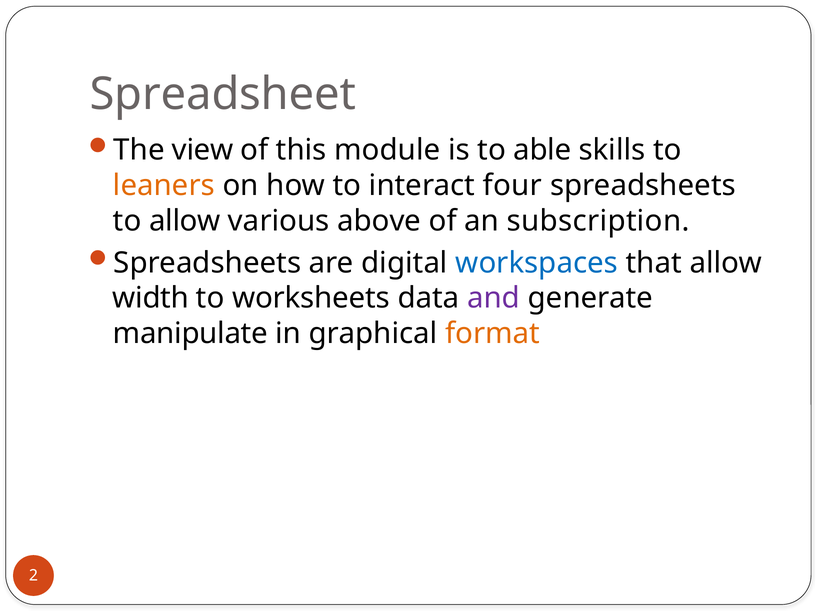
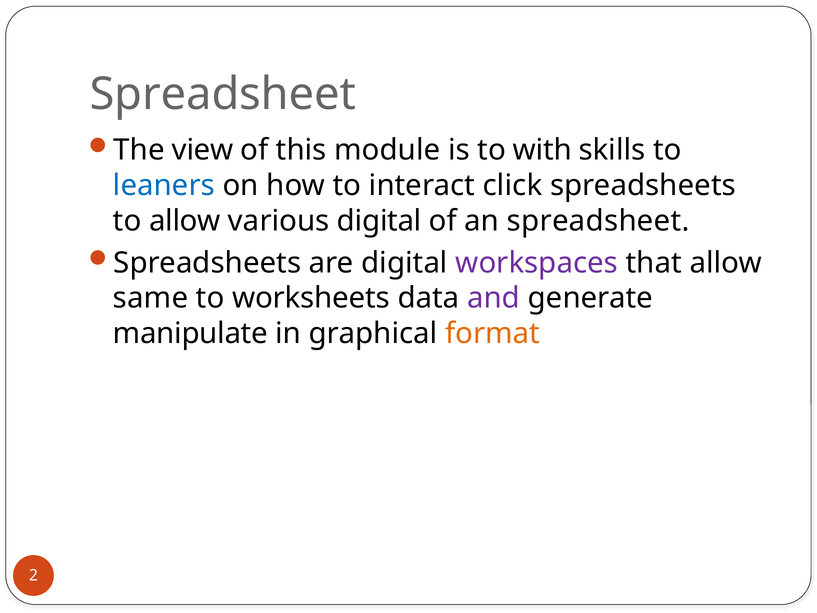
able: able -> with (542, 150)
leaners colour: orange -> blue (164, 185)
four: four -> click (513, 185)
various above: above -> digital (379, 221)
an subscription: subscription -> spreadsheet (598, 221)
workspaces colour: blue -> purple (537, 263)
width: width -> same (151, 298)
